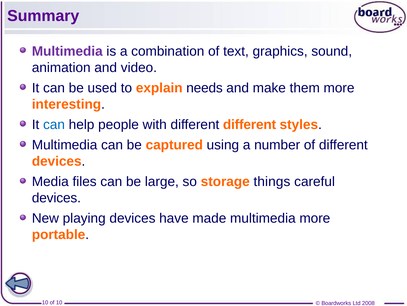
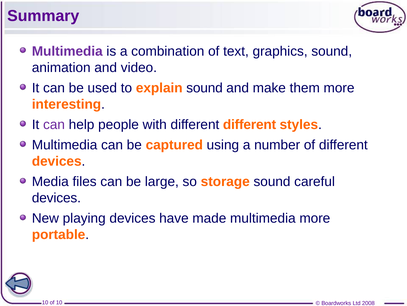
explain needs: needs -> sound (205, 88)
can colour: blue -> purple (54, 124)
storage things: things -> sound (272, 181)
